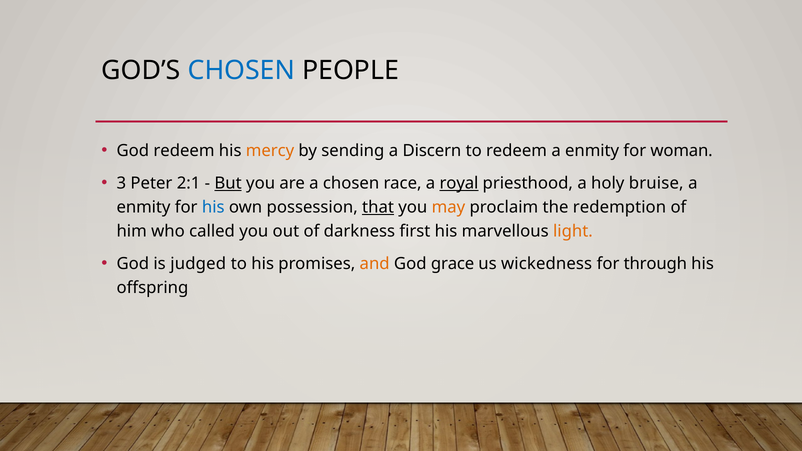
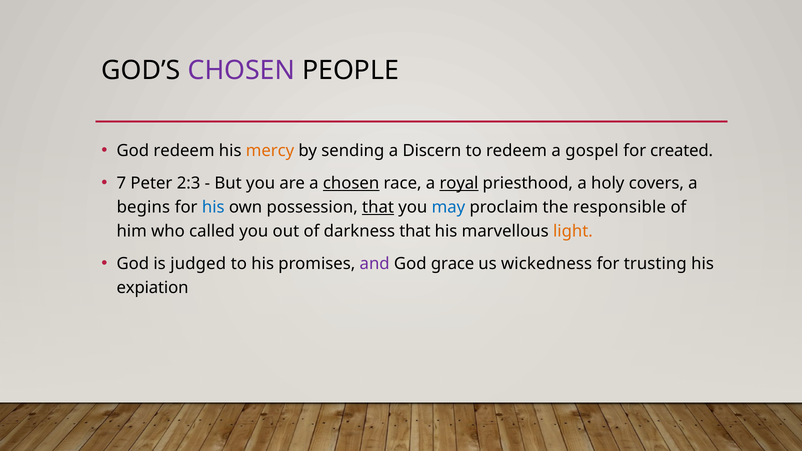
CHOSEN colour: blue -> purple (241, 70)
redeem a enmity: enmity -> gospel (592, 151)
woman: woman -> created (682, 151)
3: 3 -> 7 (121, 183)
2:1: 2:1 -> 2:3 (189, 183)
But underline: present -> none (228, 183)
chosen underline: none -> present (351, 183)
bruise: bruise -> covers (656, 183)
enmity: enmity -> begins (143, 207)
may colour: orange -> blue (448, 207)
redemption: redemption -> responsible (619, 207)
darkness first: first -> that (415, 231)
and colour: orange -> purple (375, 264)
through: through -> trusting (655, 264)
offspring: offspring -> expiation (152, 288)
